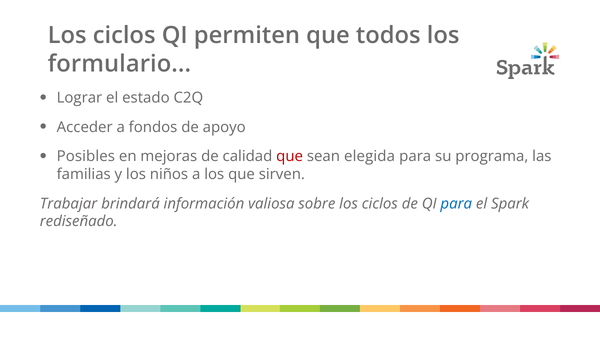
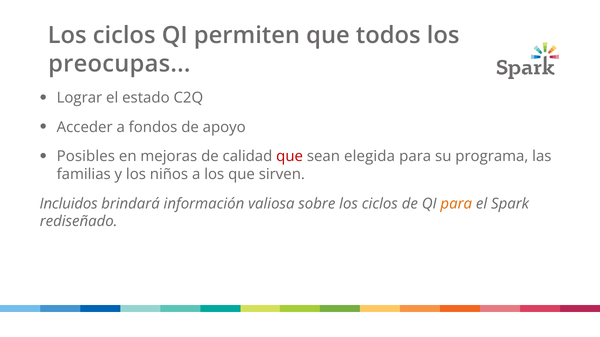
formulario: formulario -> preocupas (119, 64)
Trabajar: Trabajar -> Incluidos (69, 204)
para colour: blue -> orange (456, 204)
